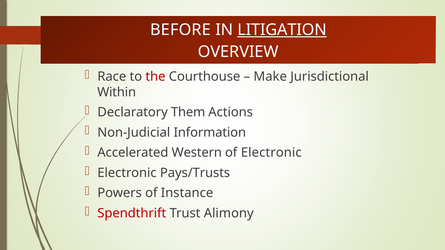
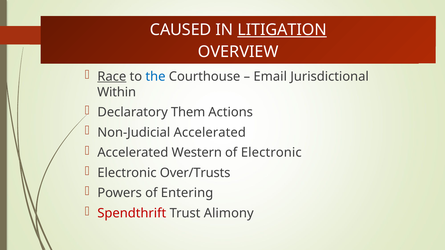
BEFORE: BEFORE -> CAUSED (181, 30)
Race underline: none -> present (112, 77)
the colour: red -> blue (155, 77)
Make: Make -> Email (270, 77)
Non-Judicial Information: Information -> Accelerated (210, 133)
Pays/Trusts: Pays/Trusts -> Over/Trusts (195, 173)
Instance: Instance -> Entering (187, 193)
